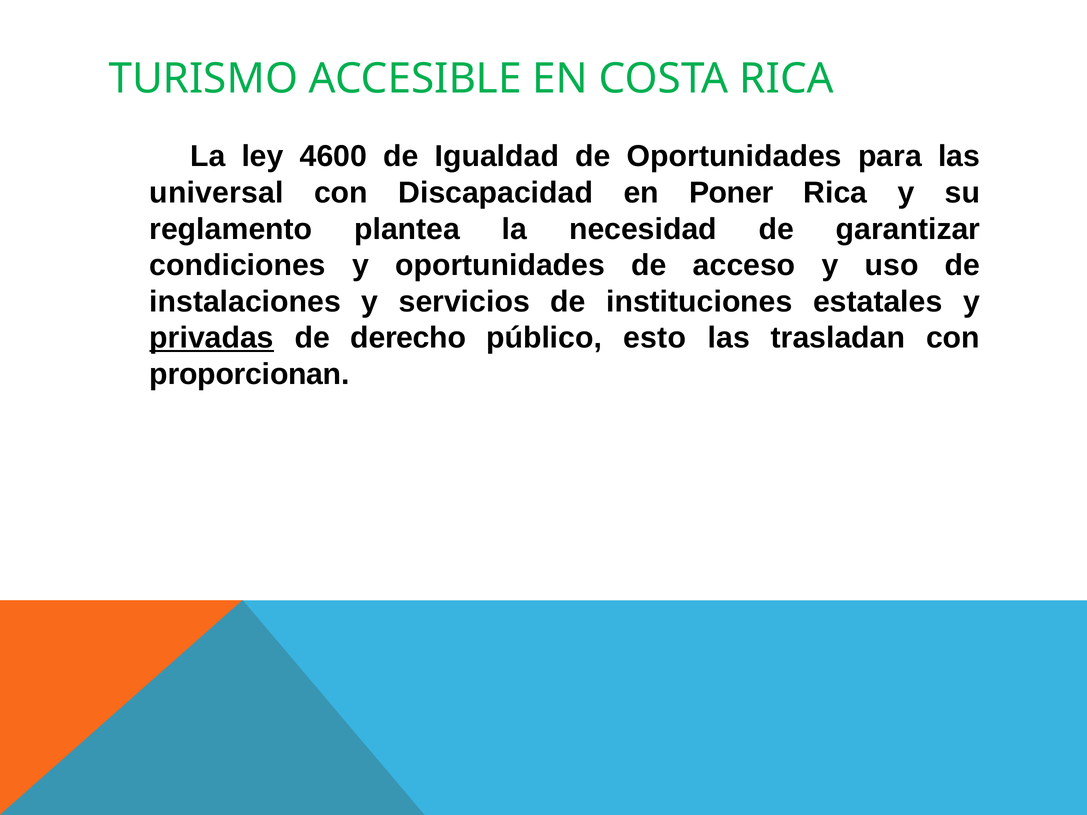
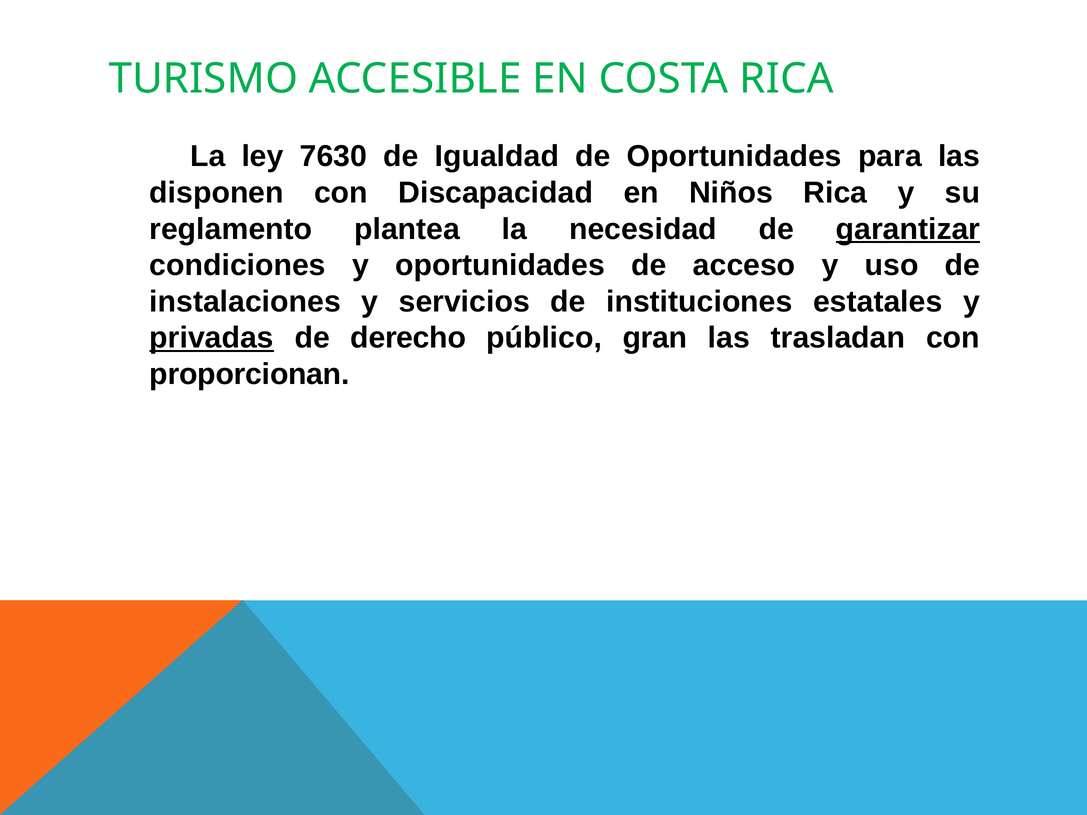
4600: 4600 -> 7630 (333, 157)
universal: universal -> disponen (217, 193)
Poner: Poner -> Niños (731, 193)
garantizar underline: none -> present (908, 229)
esto: esto -> gran (655, 338)
